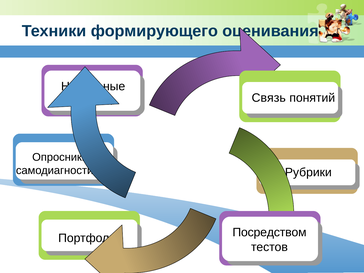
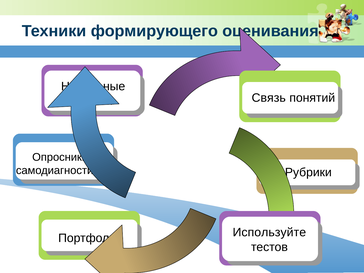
Посредством: Посредством -> Используйте (269, 232)
